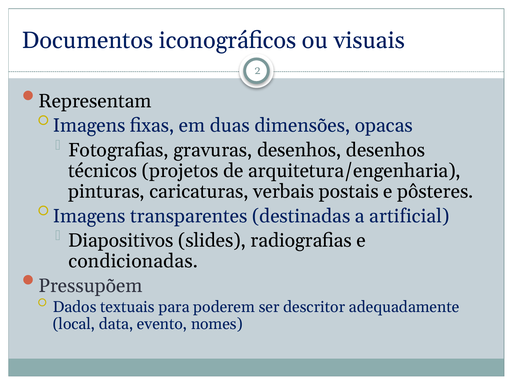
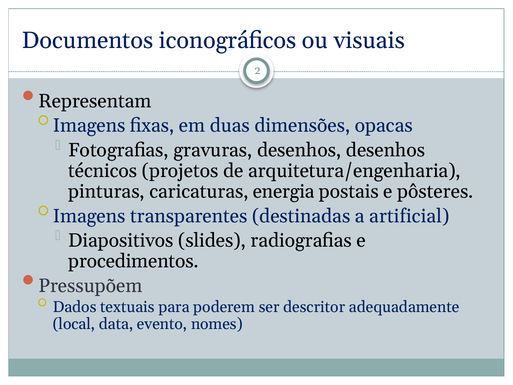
verbais: verbais -> energia (284, 191)
condicionadas: condicionadas -> procedimentos (133, 261)
